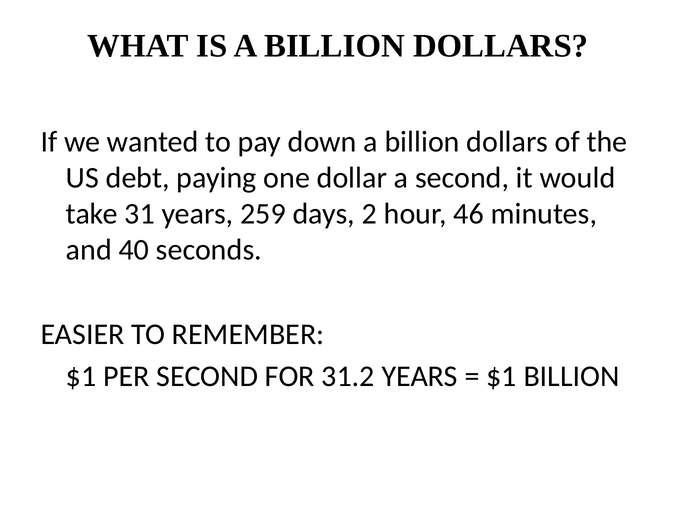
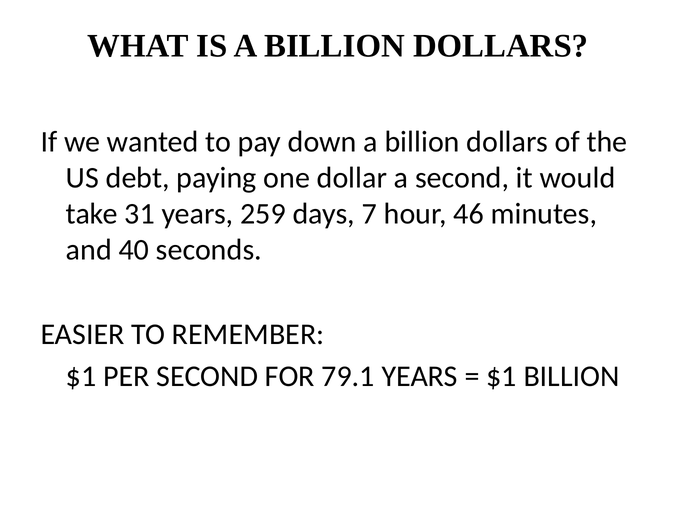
2: 2 -> 7 (369, 214)
31.2: 31.2 -> 79.1 (348, 376)
